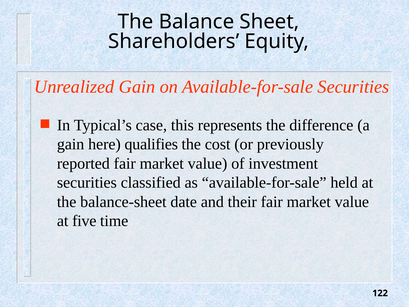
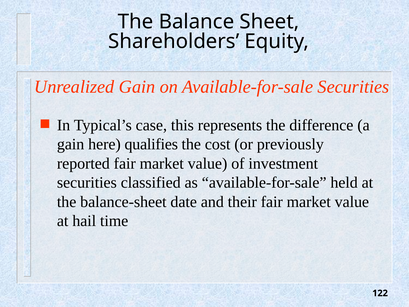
five: five -> hail (84, 221)
